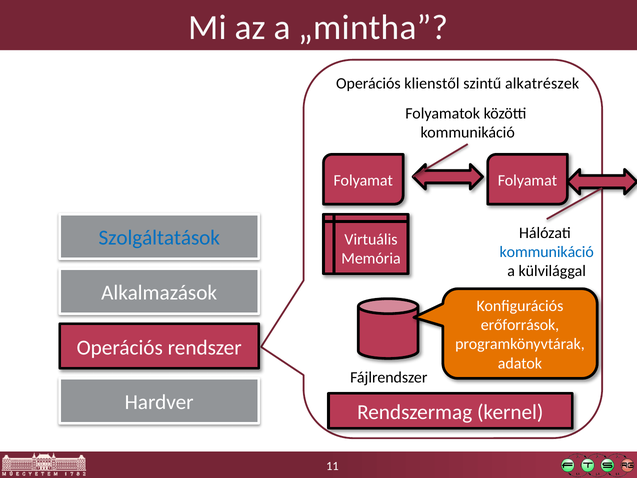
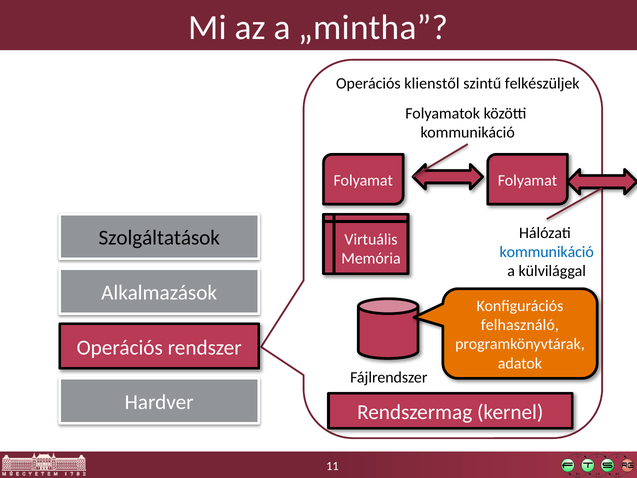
alkatrészek: alkatrészek -> felkészüljek (542, 83)
Szolgáltatások colour: blue -> black (159, 238)
erőforrások: erőforrások -> felhasználó (520, 325)
